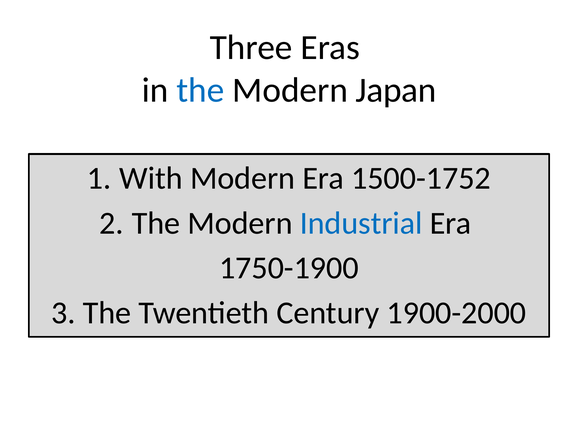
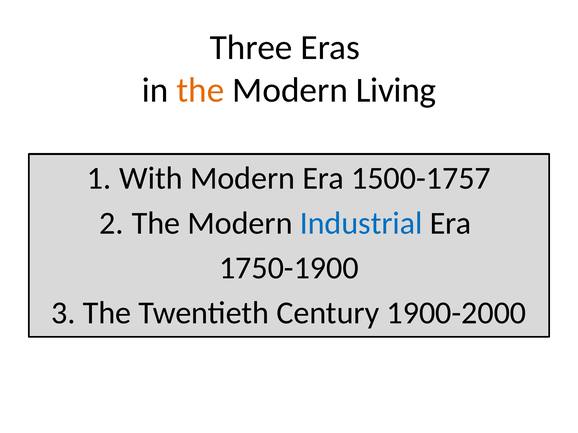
the colour: blue -> orange (200, 90)
Japan: Japan -> Living (396, 90)
1500-1752: 1500-1752 -> 1500-1757 (421, 179)
